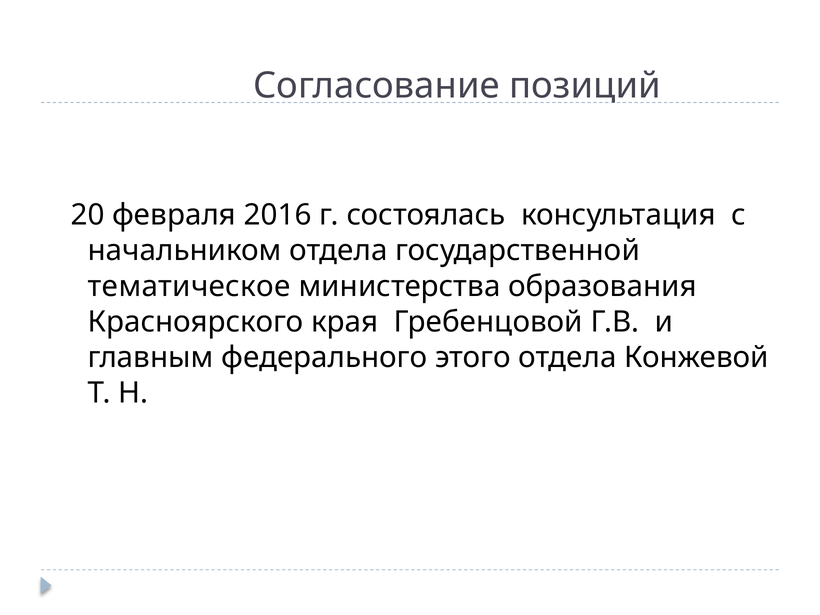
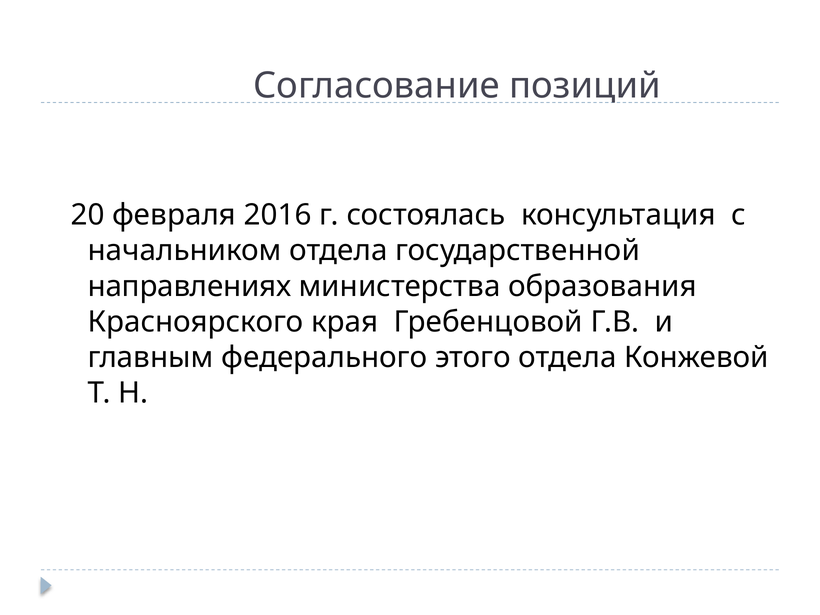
тематическое: тематическое -> направлениях (189, 286)
